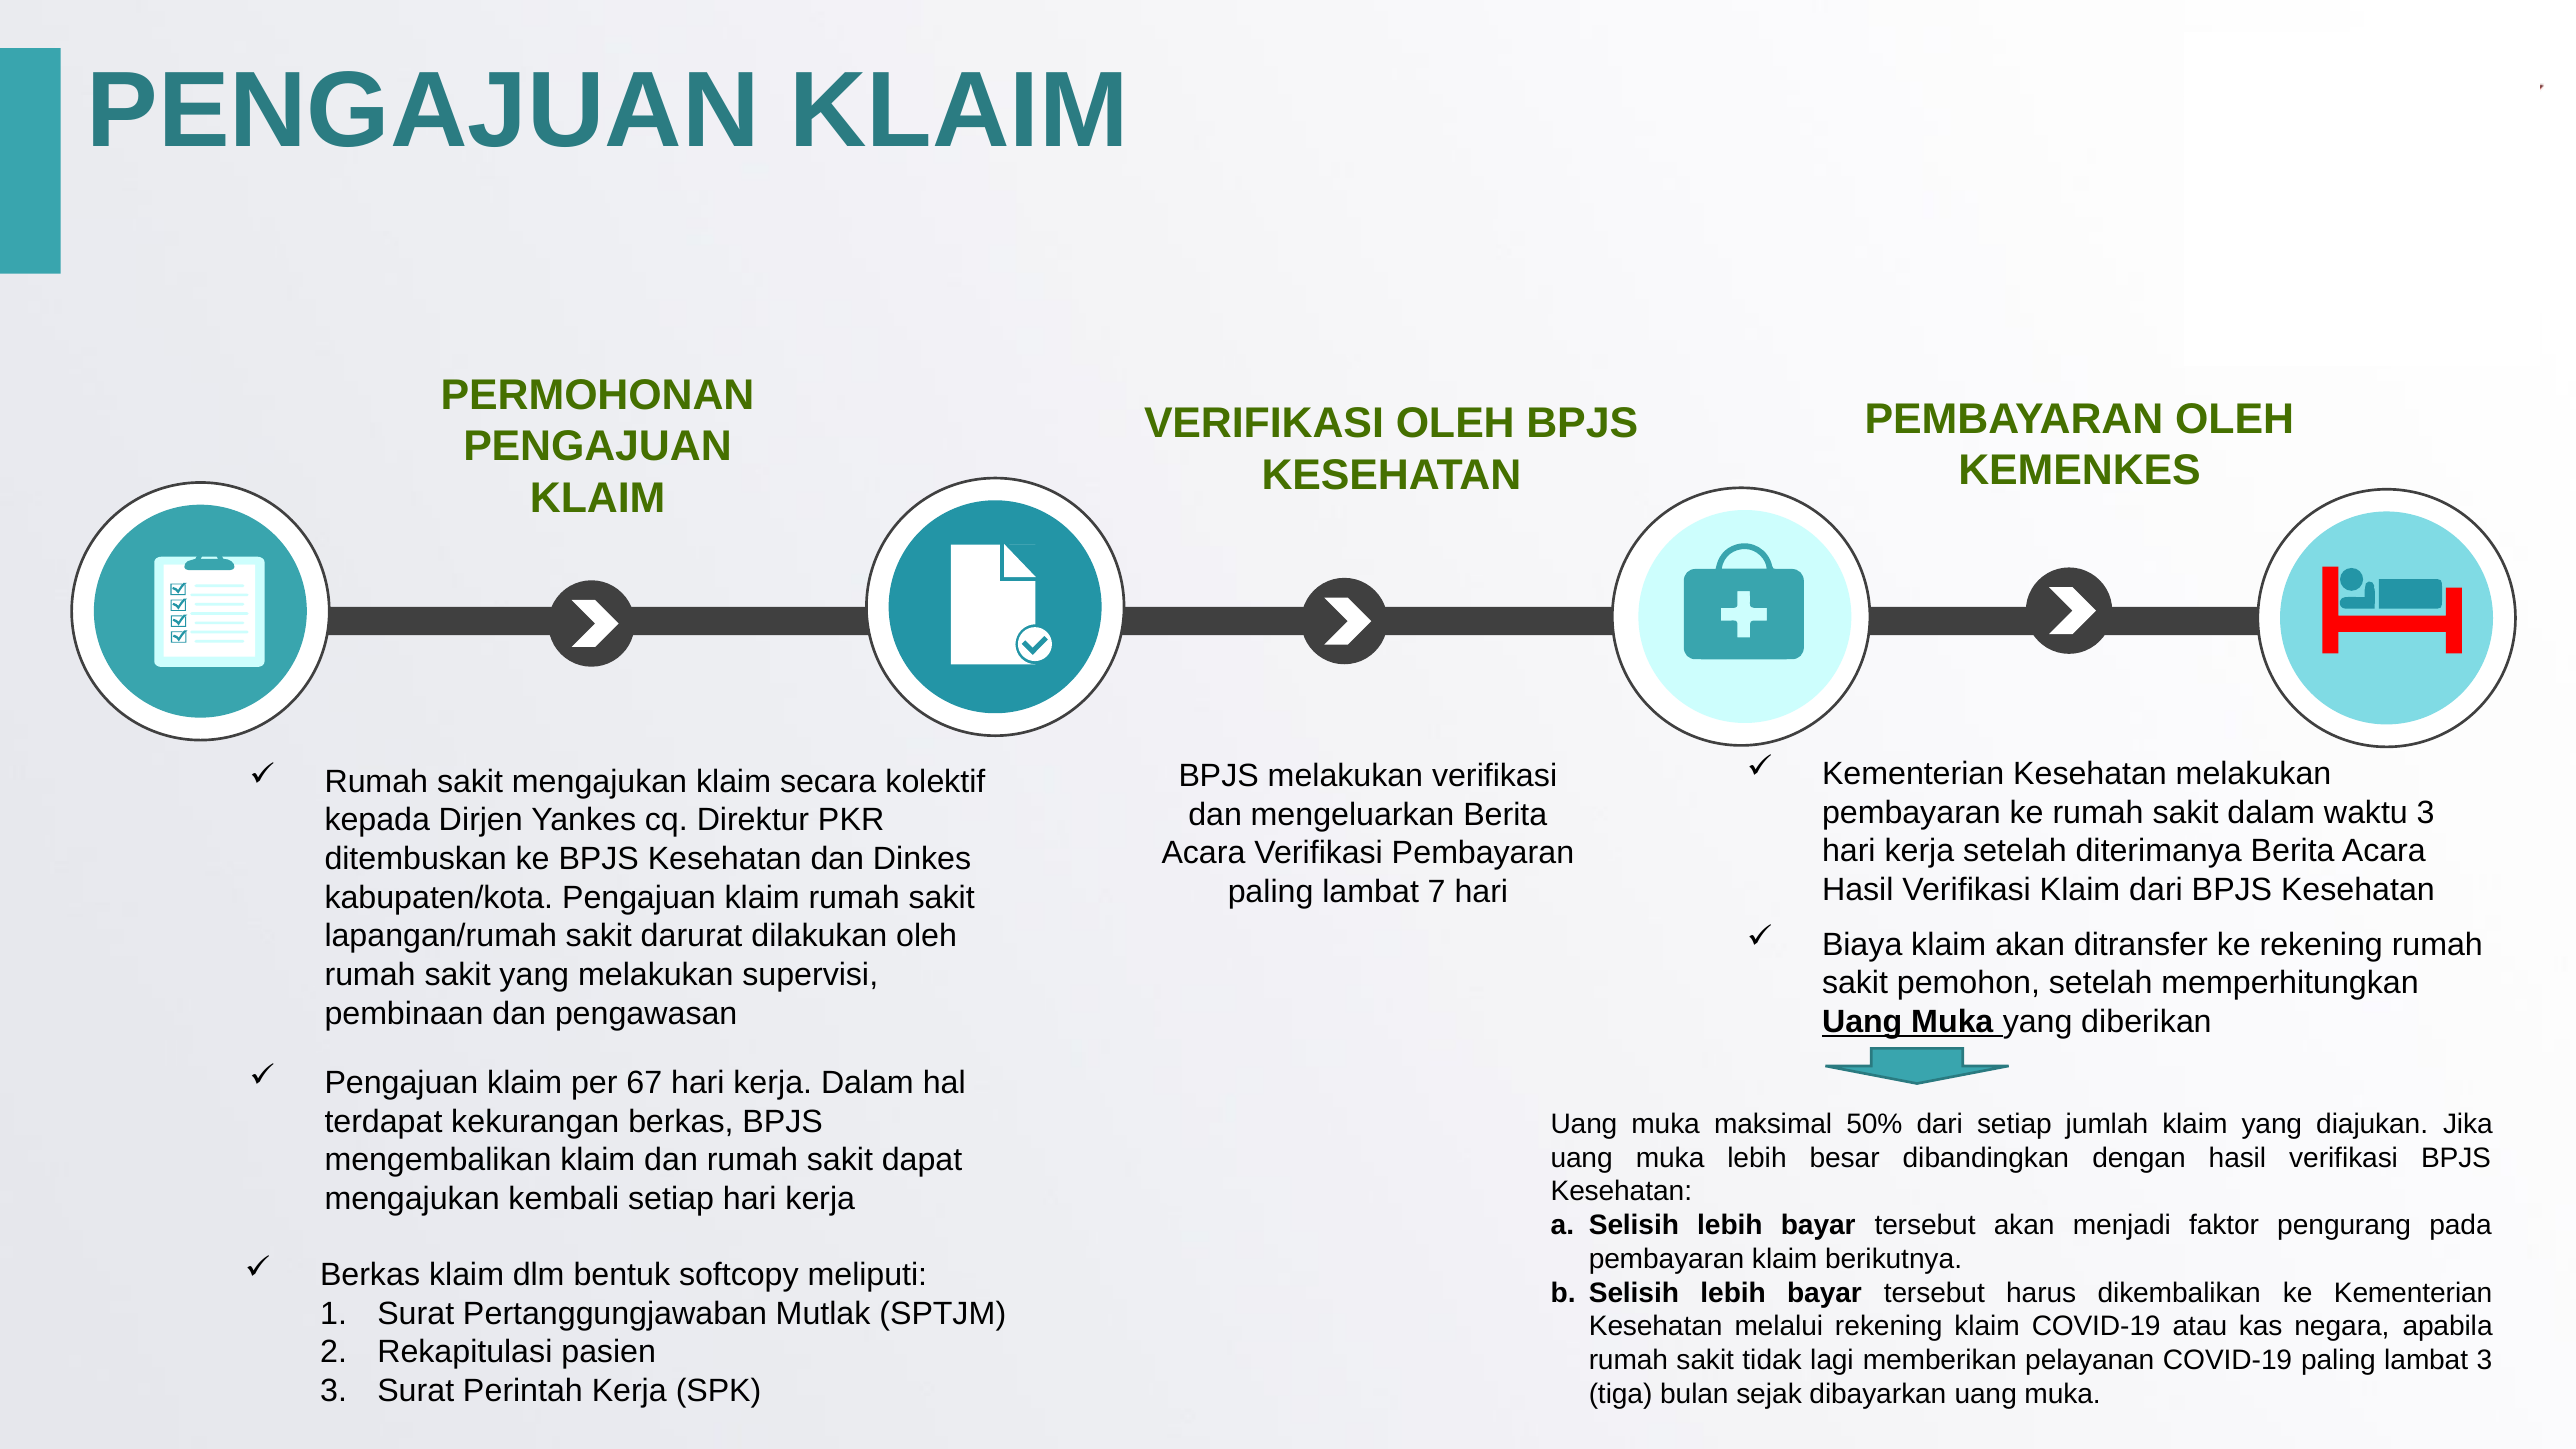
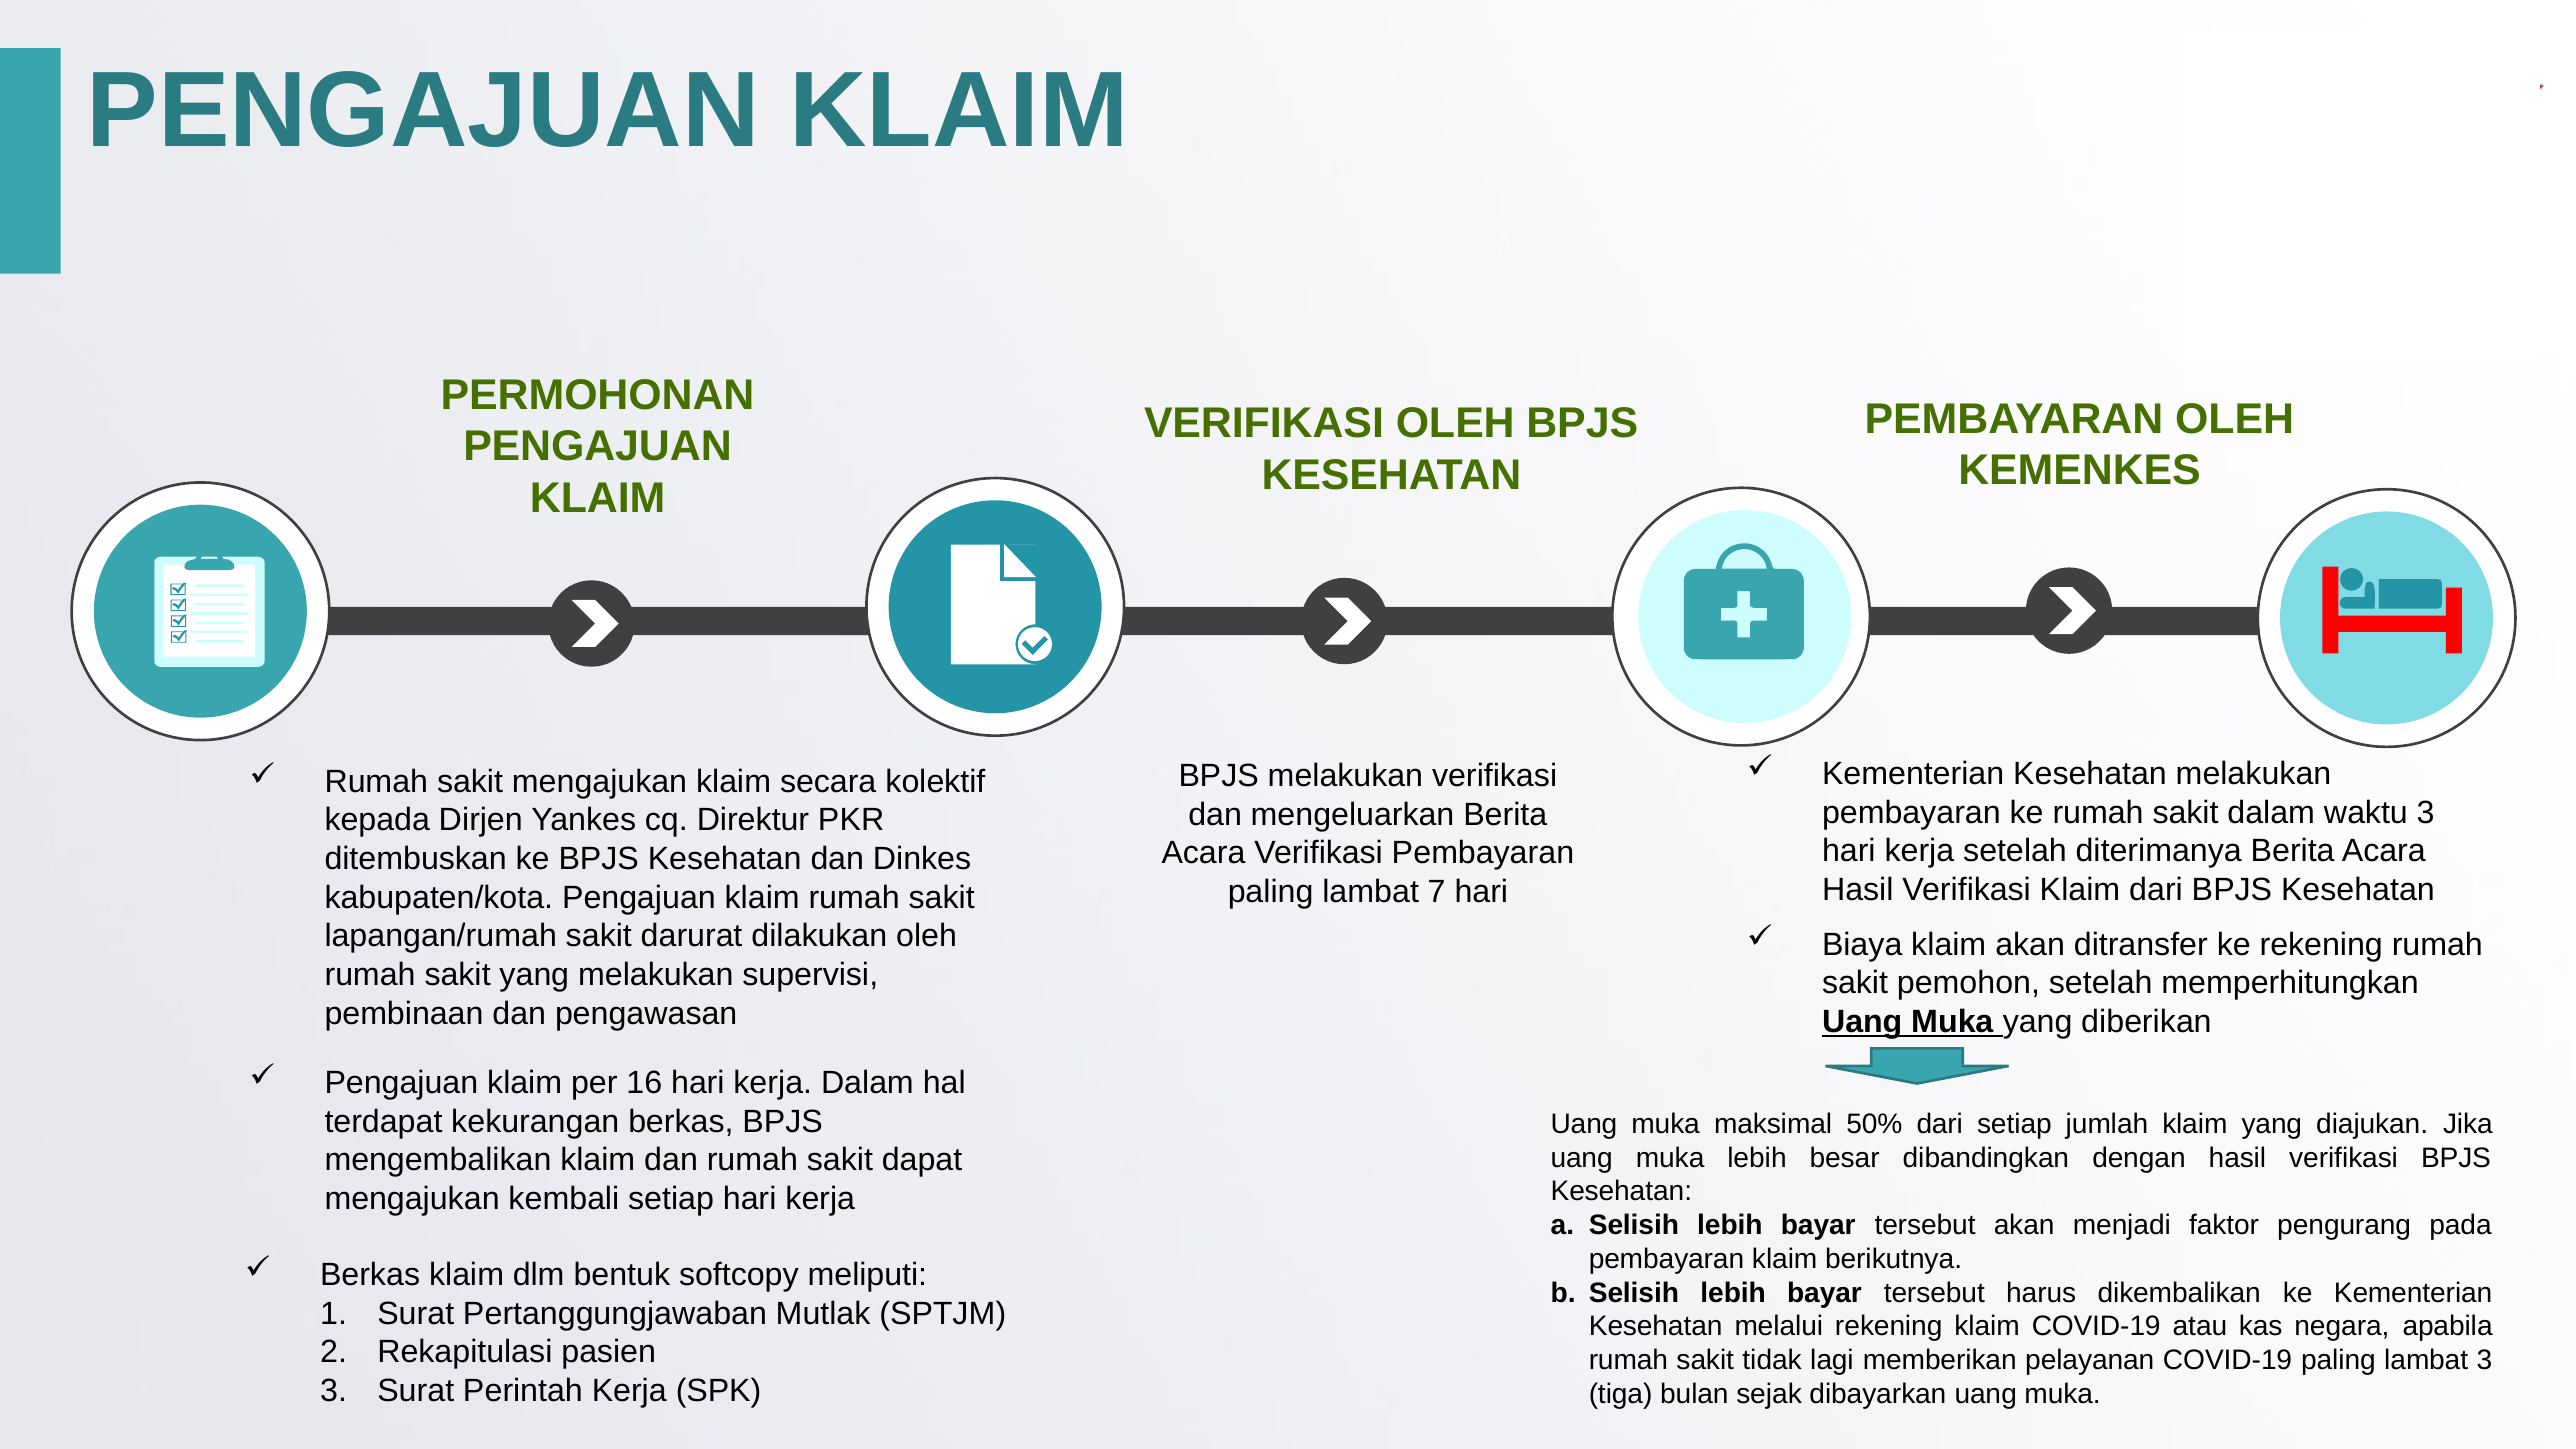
67: 67 -> 16 (644, 1083)
